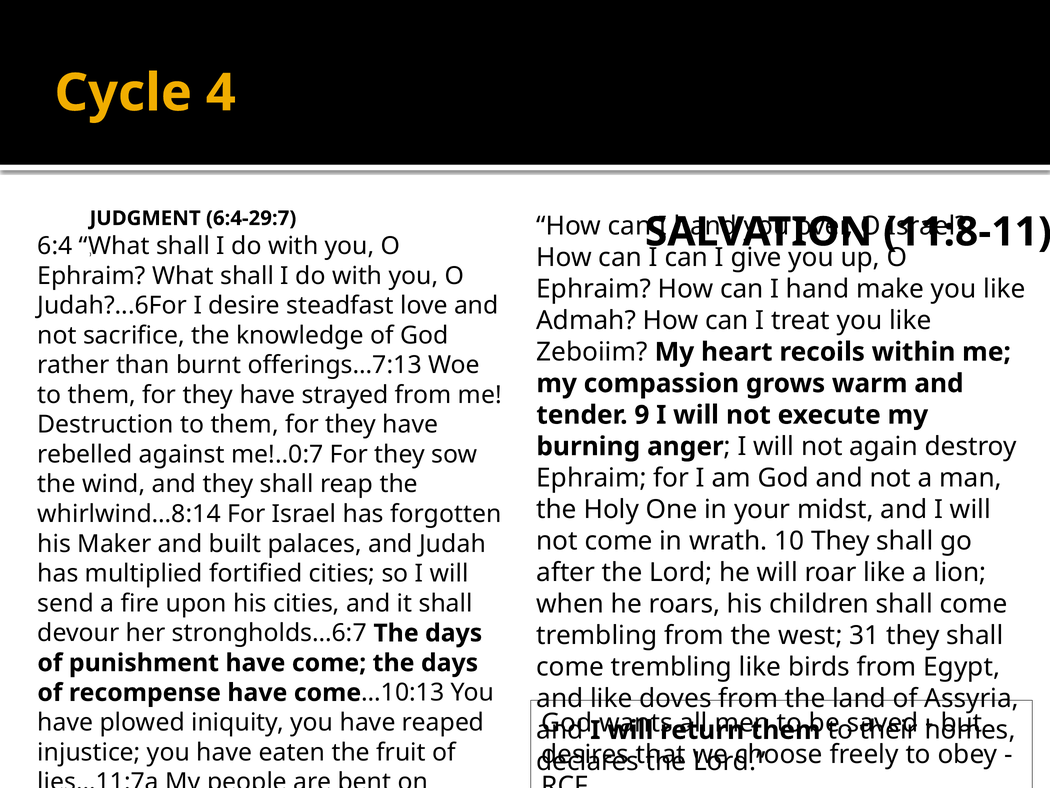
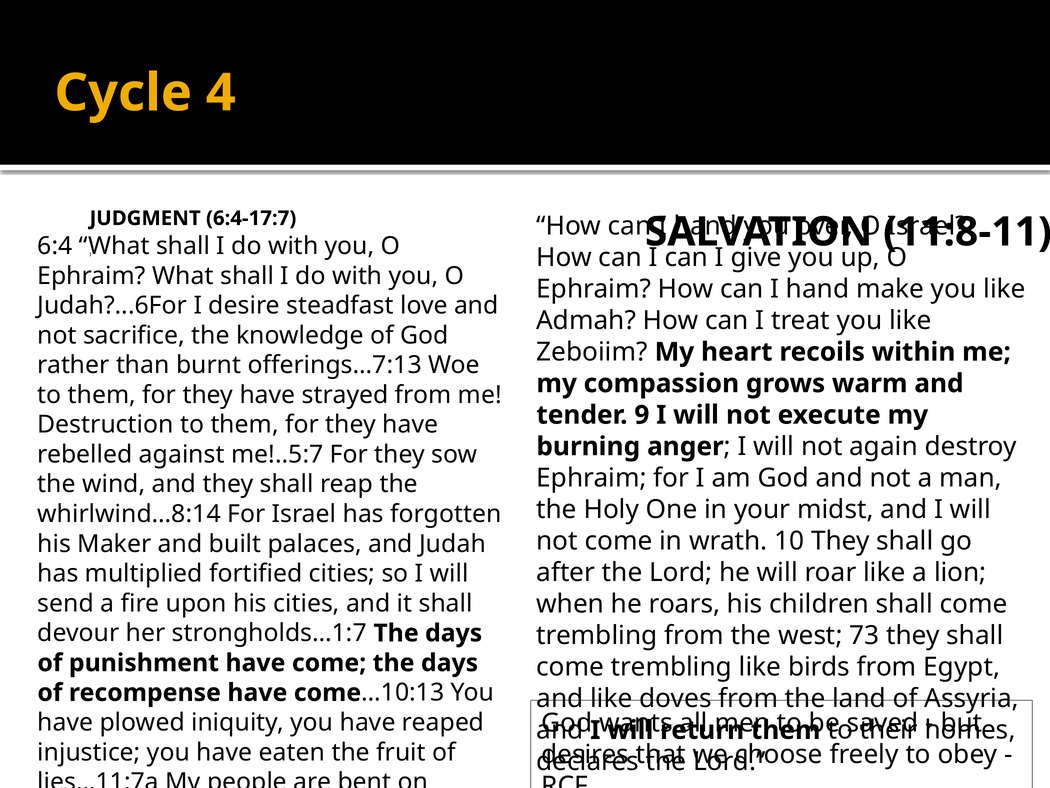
6:4-29:7: 6:4-29:7 -> 6:4-17:7 (251, 218)
me!..0:7: me!..0:7 -> me!..5:7 (277, 454)
strongholds…6:7: strongholds…6:7 -> strongholds…1:7 (269, 633)
31: 31 -> 73 (864, 635)
